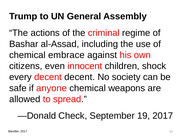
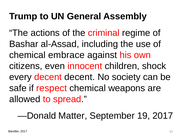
anyone: anyone -> respect (52, 88)
Check: Check -> Matter (73, 116)
